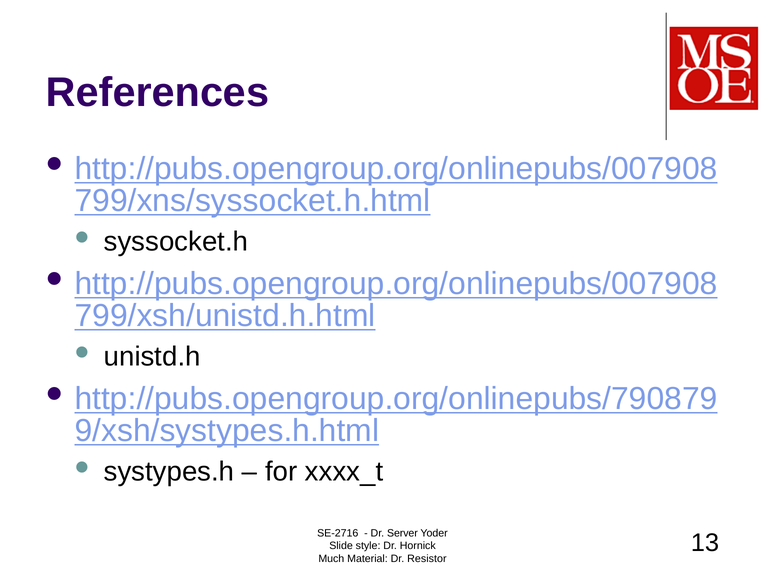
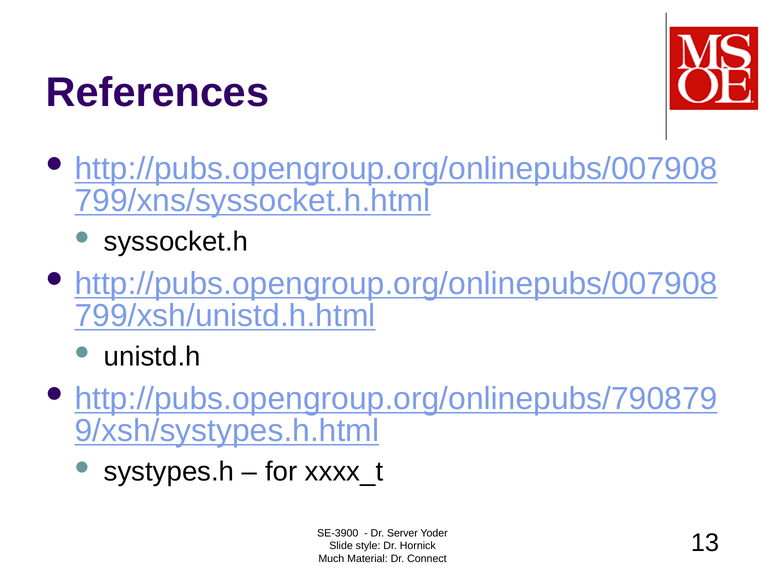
SE-2716: SE-2716 -> SE-3900 (338, 534)
Resistor: Resistor -> Connect (427, 559)
